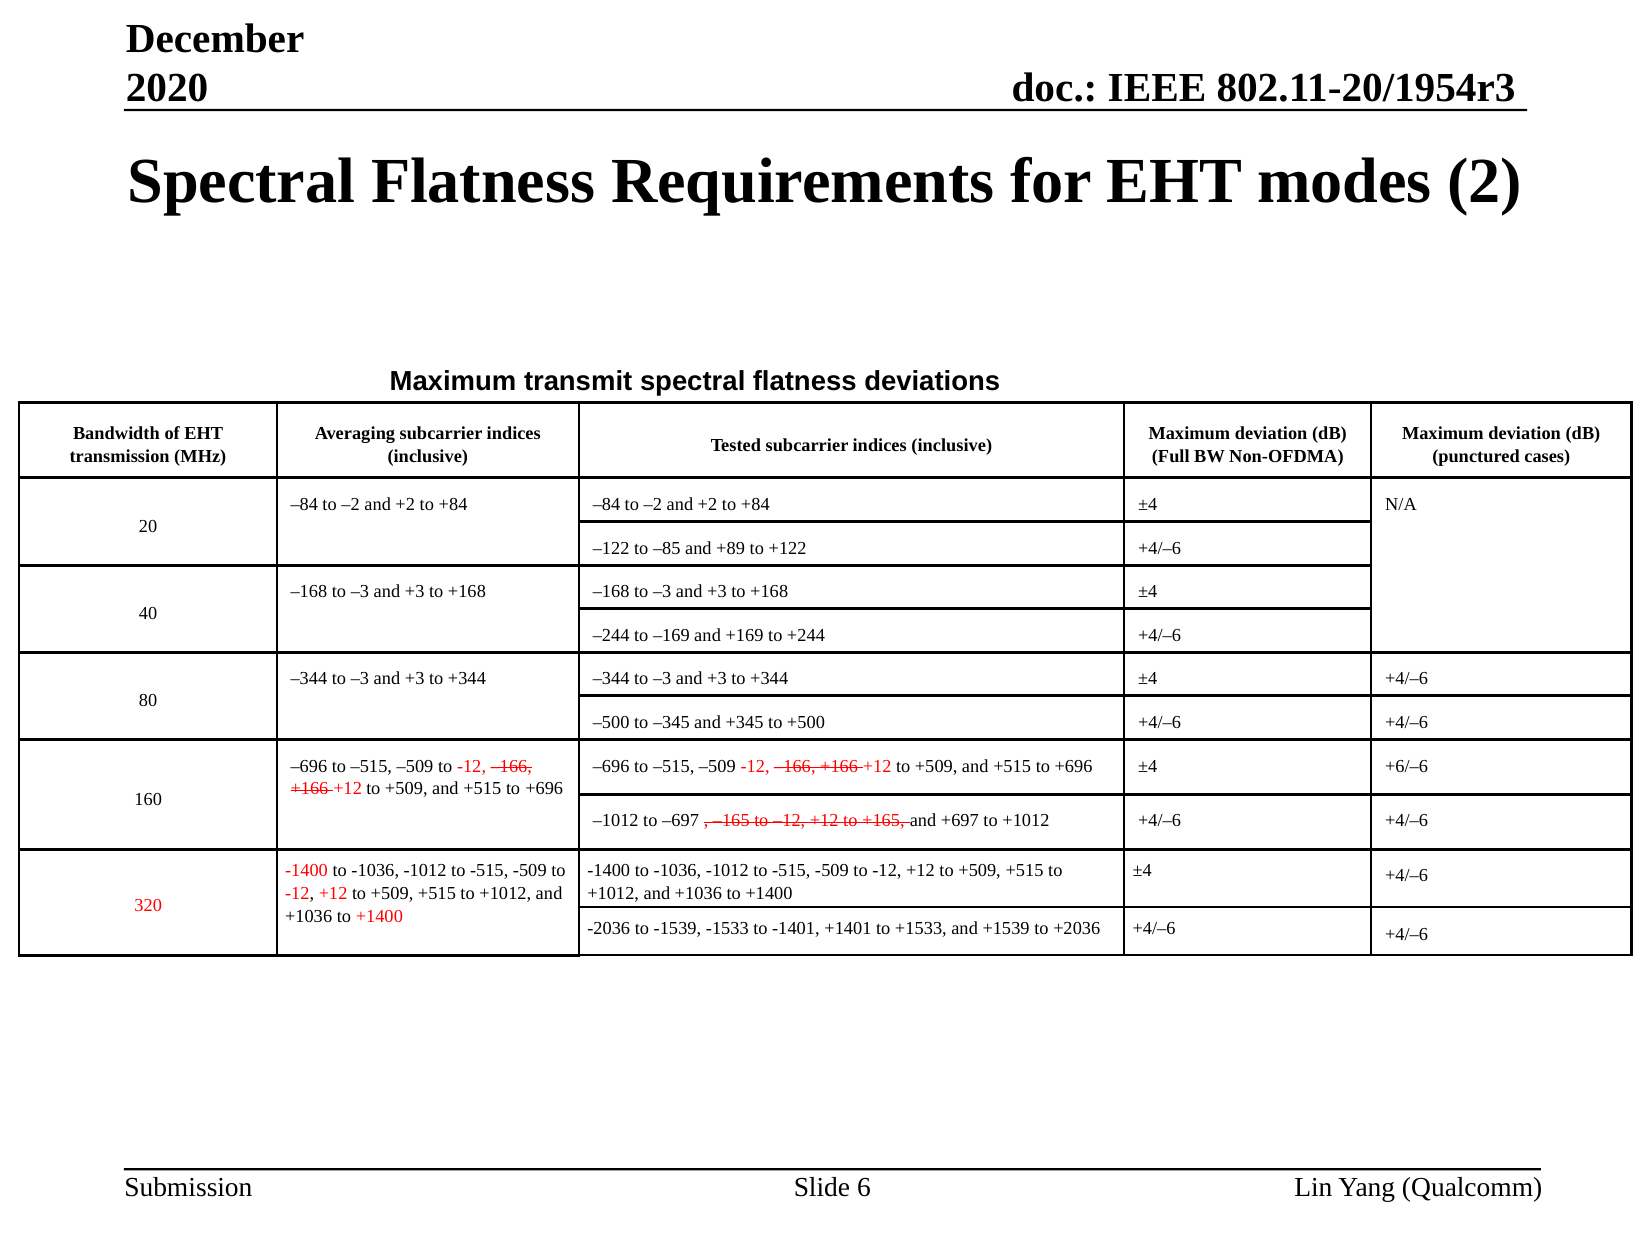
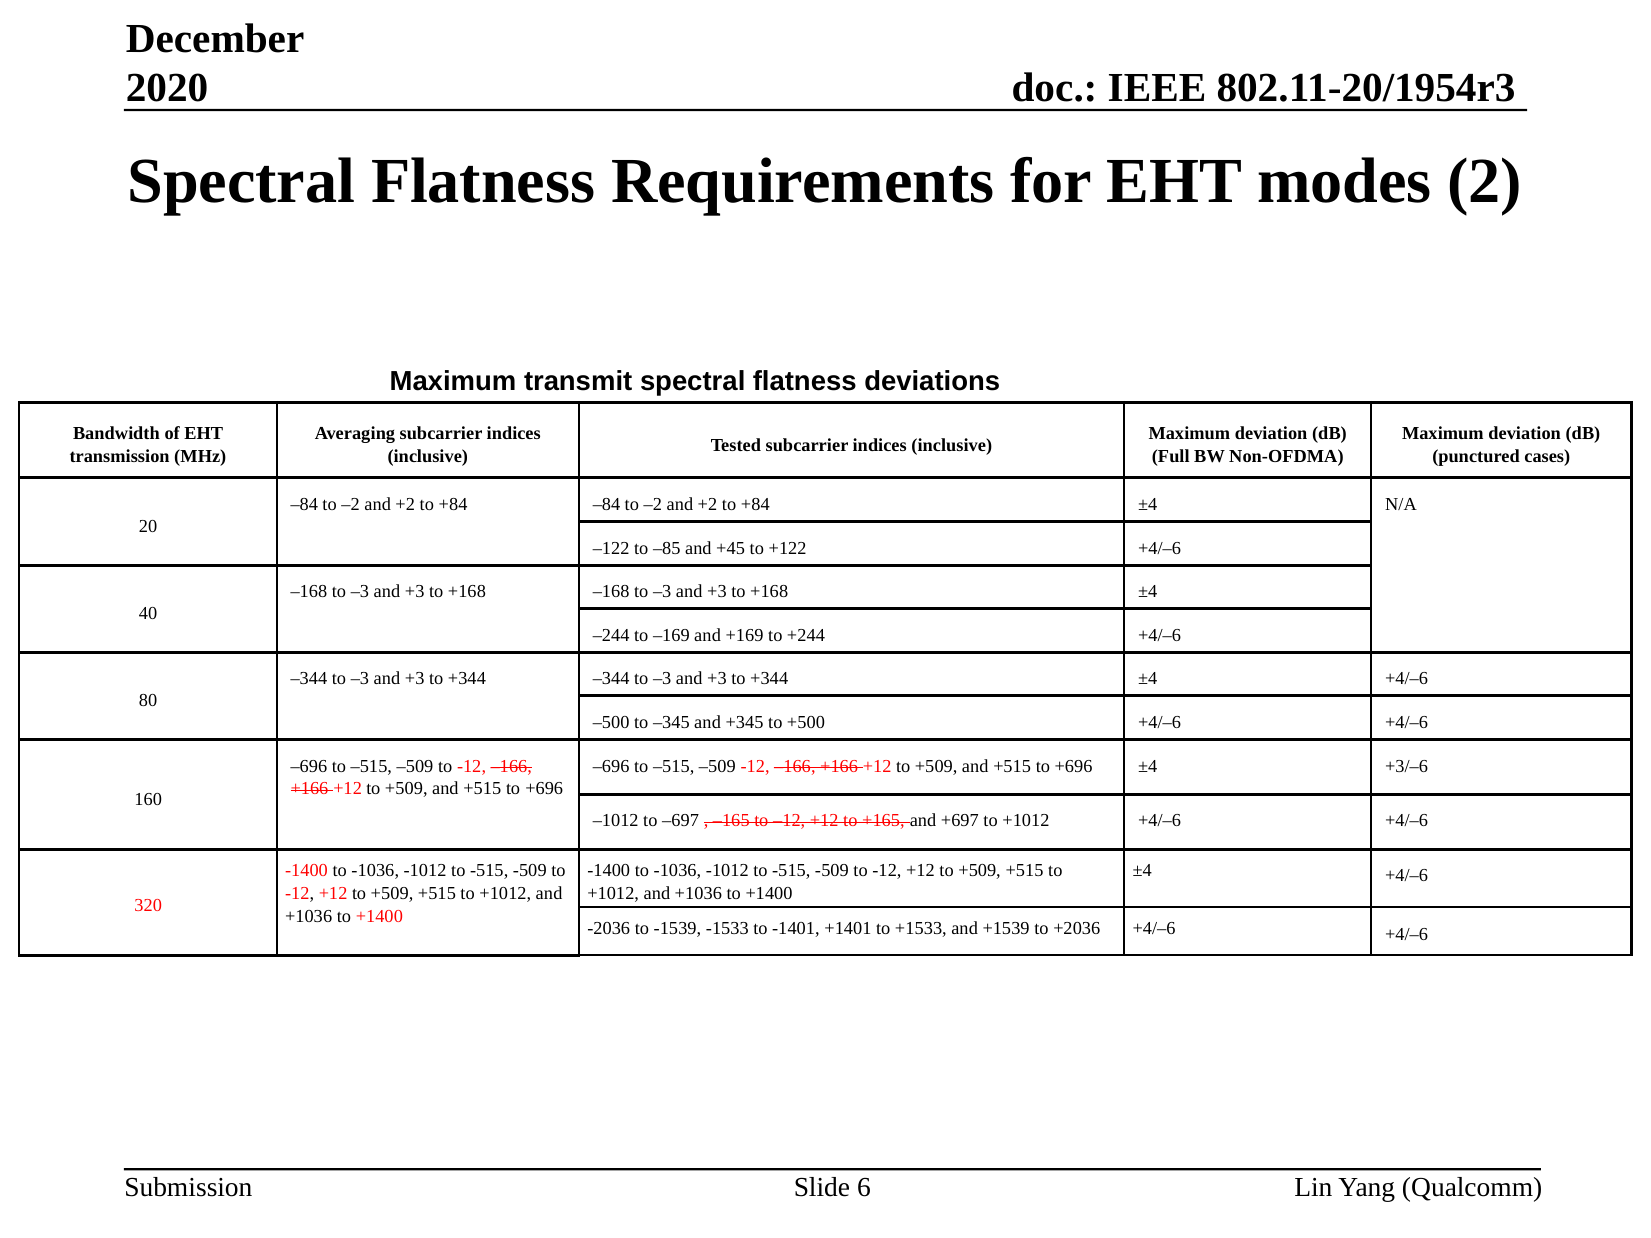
+89: +89 -> +45 (731, 548)
+6/–6: +6/–6 -> +3/–6 (1407, 766)
